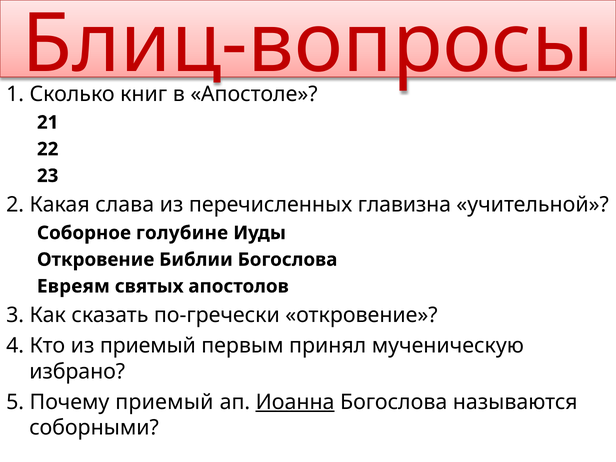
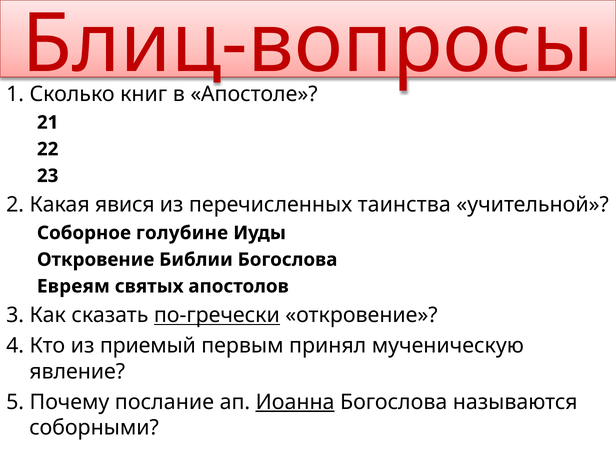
слава: слава -> явися (125, 205)
главизна: главизна -> таинства (404, 205)
по-гречески underline: none -> present (217, 315)
избрано: избрано -> явление (77, 372)
Почему приемый: приемый -> послание (164, 402)
